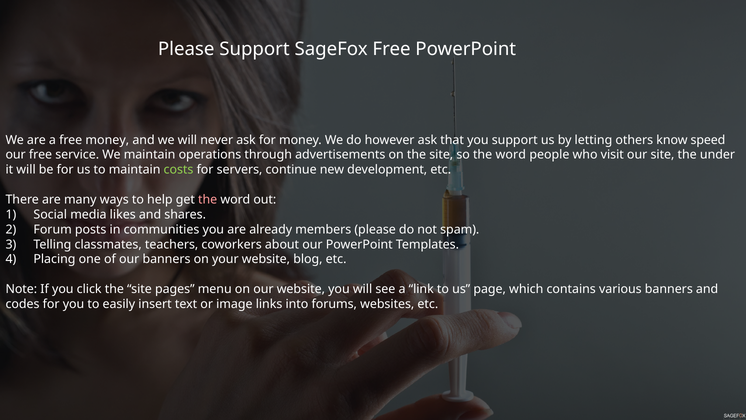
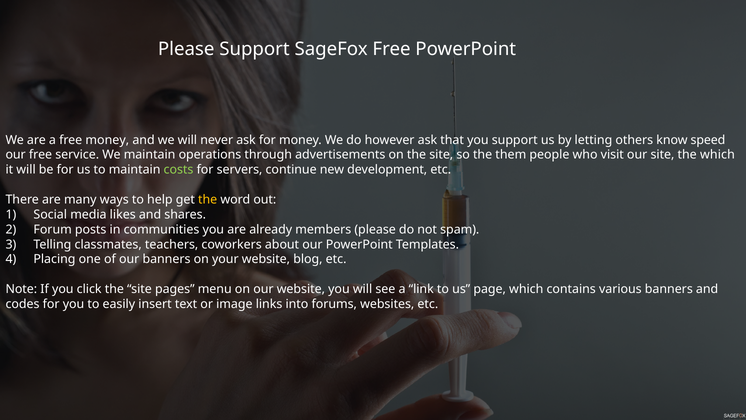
so the word: word -> them (511, 155)
the under: under -> which (717, 155)
the colour: pink -> yellow (208, 199)
